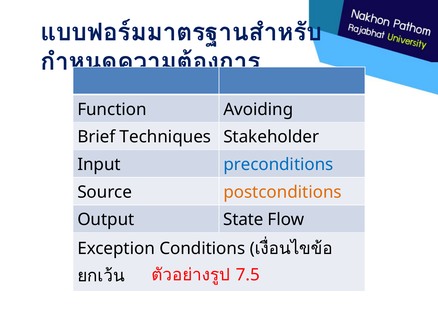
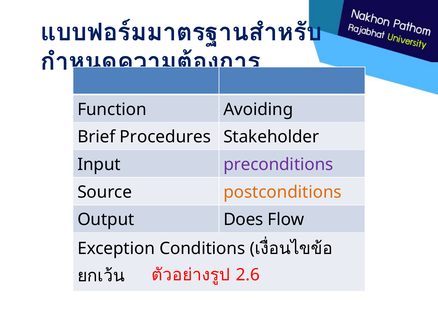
Techniques: Techniques -> Procedures (165, 137)
preconditions colour: blue -> purple (278, 164)
State: State -> Does (243, 219)
7.5: 7.5 -> 2.6 (248, 274)
